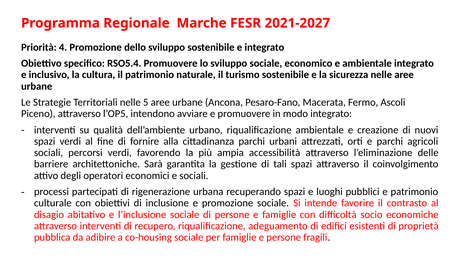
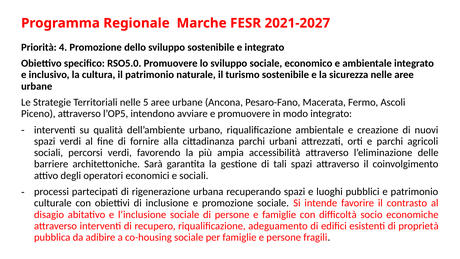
RSO5.4: RSO5.4 -> RSO5.0 (124, 63)
